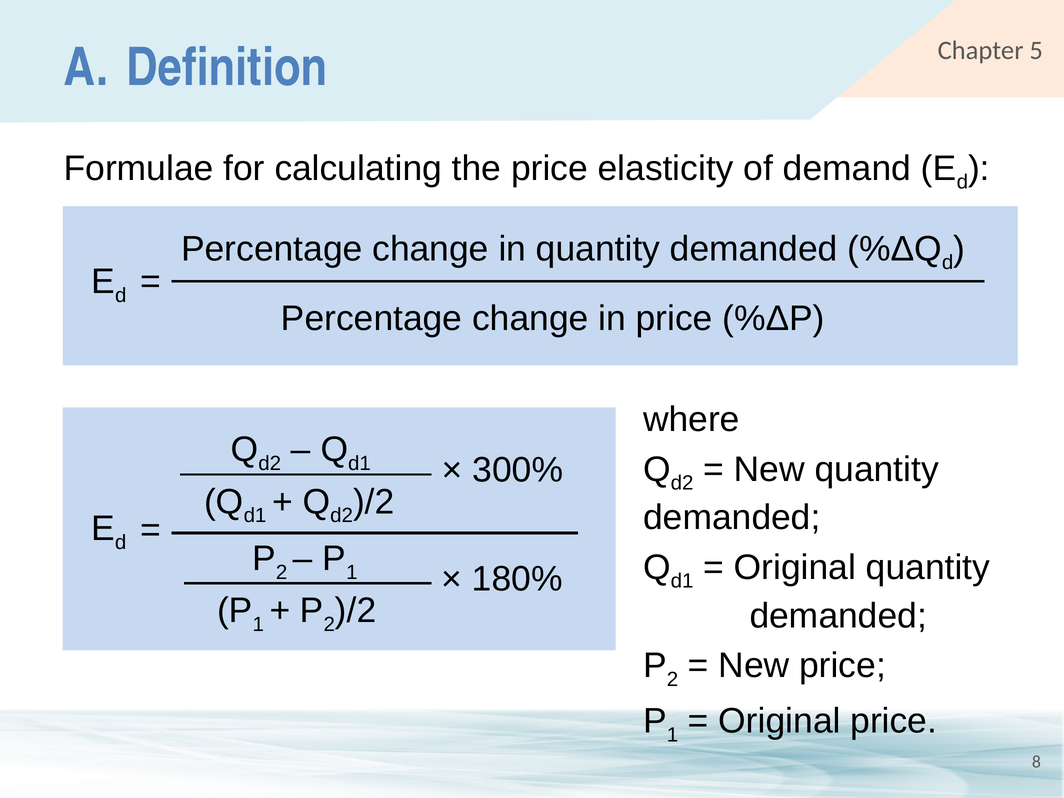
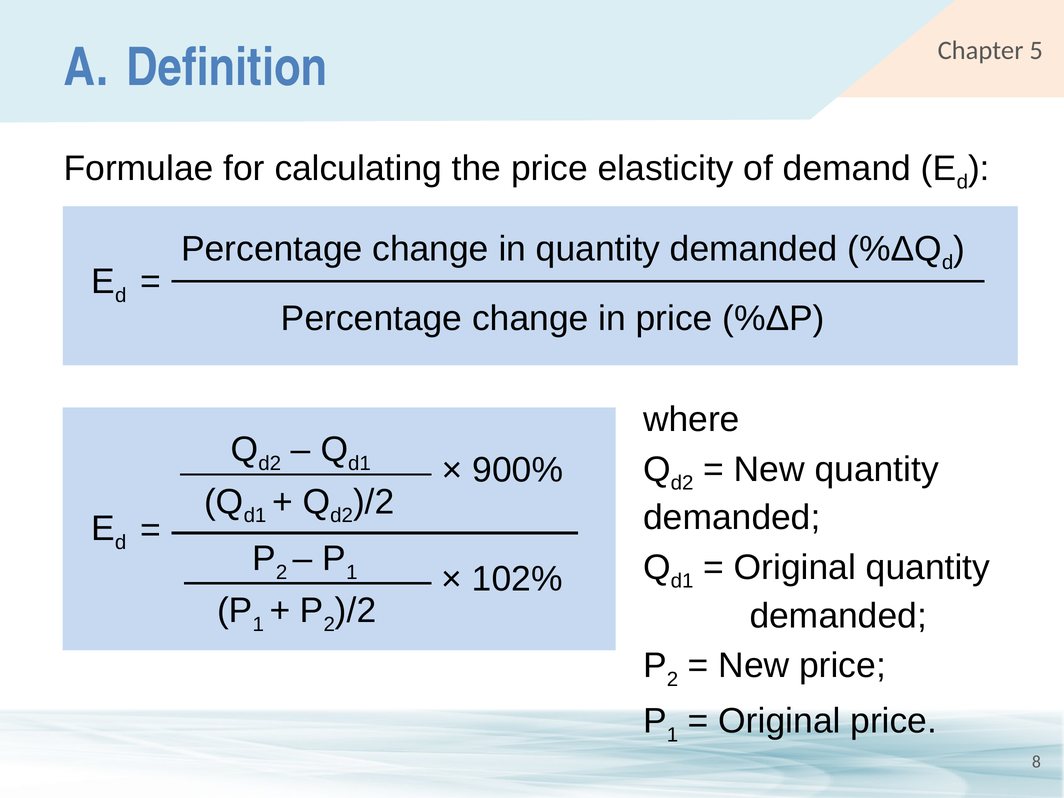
300%: 300% -> 900% (518, 470)
180%: 180% -> 102% (517, 579)
